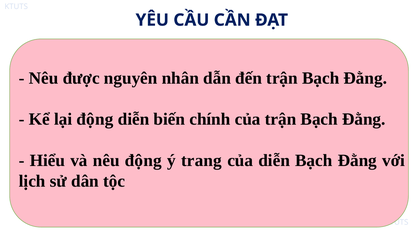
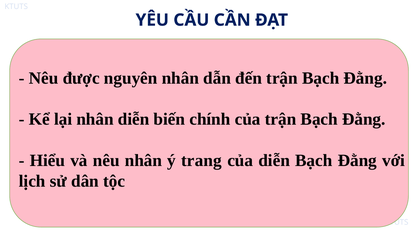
lại động: động -> nhân (95, 119)
nêu động: động -> nhân (143, 161)
